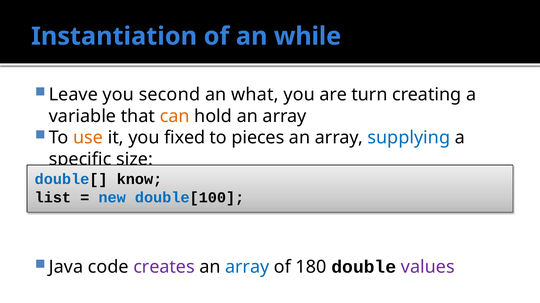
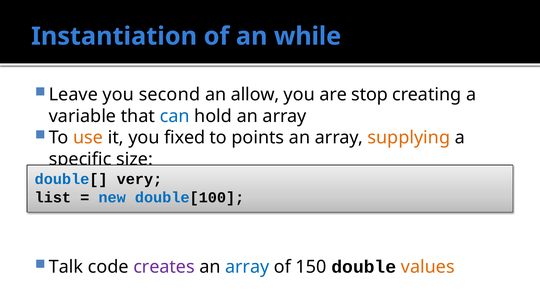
what: what -> allow (255, 95)
turn: turn -> stop (370, 95)
can colour: orange -> blue (175, 116)
pieces: pieces -> points (258, 138)
supplying colour: blue -> orange (409, 138)
know: know -> very (139, 180)
Java: Java -> Talk (66, 268)
180: 180 -> 150 (311, 268)
values colour: purple -> orange (428, 268)
